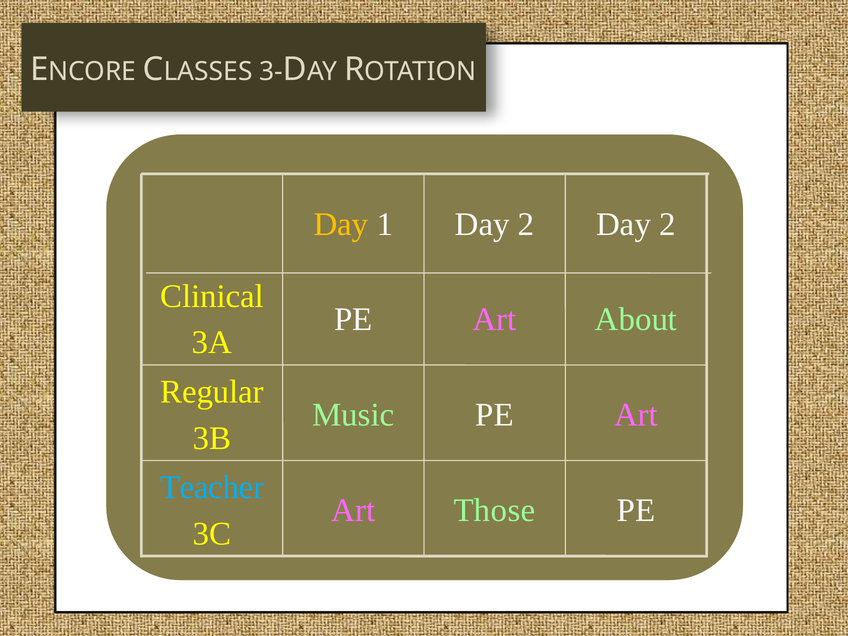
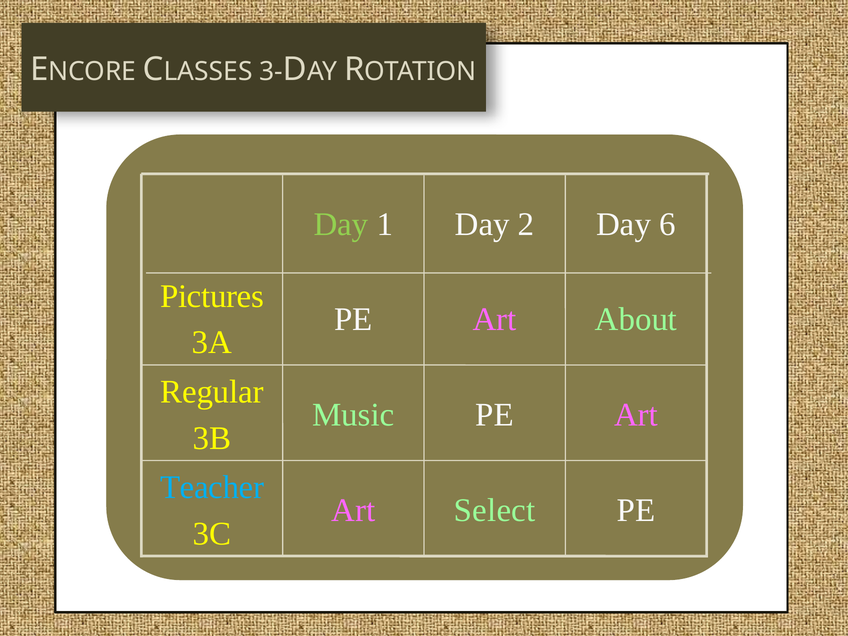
Day colour: yellow -> light green (341, 225)
2: 2 -> 6 (667, 225)
Clinical: Clinical -> Pictures (212, 296)
Those: Those -> Select (494, 511)
